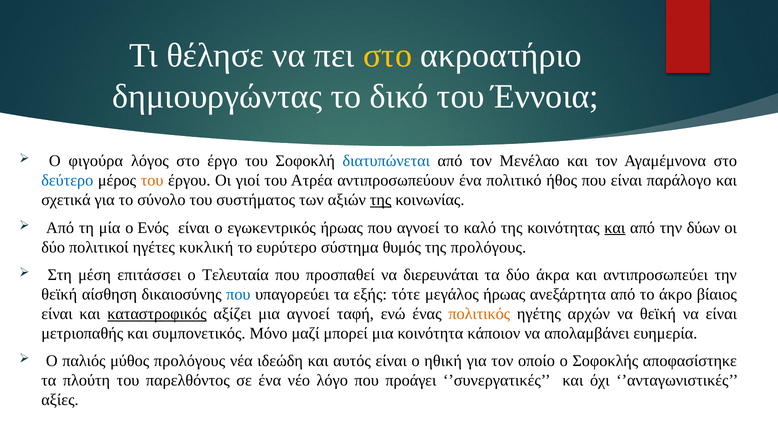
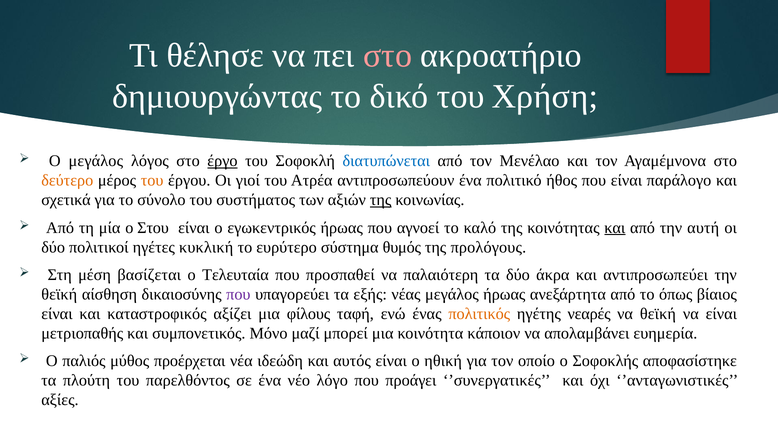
στο colour: yellow -> pink (388, 56)
Έννοια: Έννοια -> Χρήση (545, 96)
Ο φιγούρα: φιγούρα -> μεγάλος (96, 161)
έργο underline: none -> present (222, 161)
δεύτερο colour: blue -> orange (67, 180)
Ενός: Ενός -> Στου (153, 227)
δύων: δύων -> αυτή (703, 227)
επιτάσσει: επιτάσσει -> βασίζεται (149, 275)
διερευνάται: διερευνάται -> παλαιότερη (441, 275)
που colour: blue -> purple (238, 294)
τότε: τότε -> νέας (406, 294)
άκρο: άκρο -> όπως (676, 294)
καταστροφικός underline: present -> none (157, 314)
μια αγνοεί: αγνοεί -> φίλους (309, 314)
αρχών: αρχών -> νεαρές (589, 314)
μύθος προλόγους: προλόγους -> προέρχεται (190, 361)
